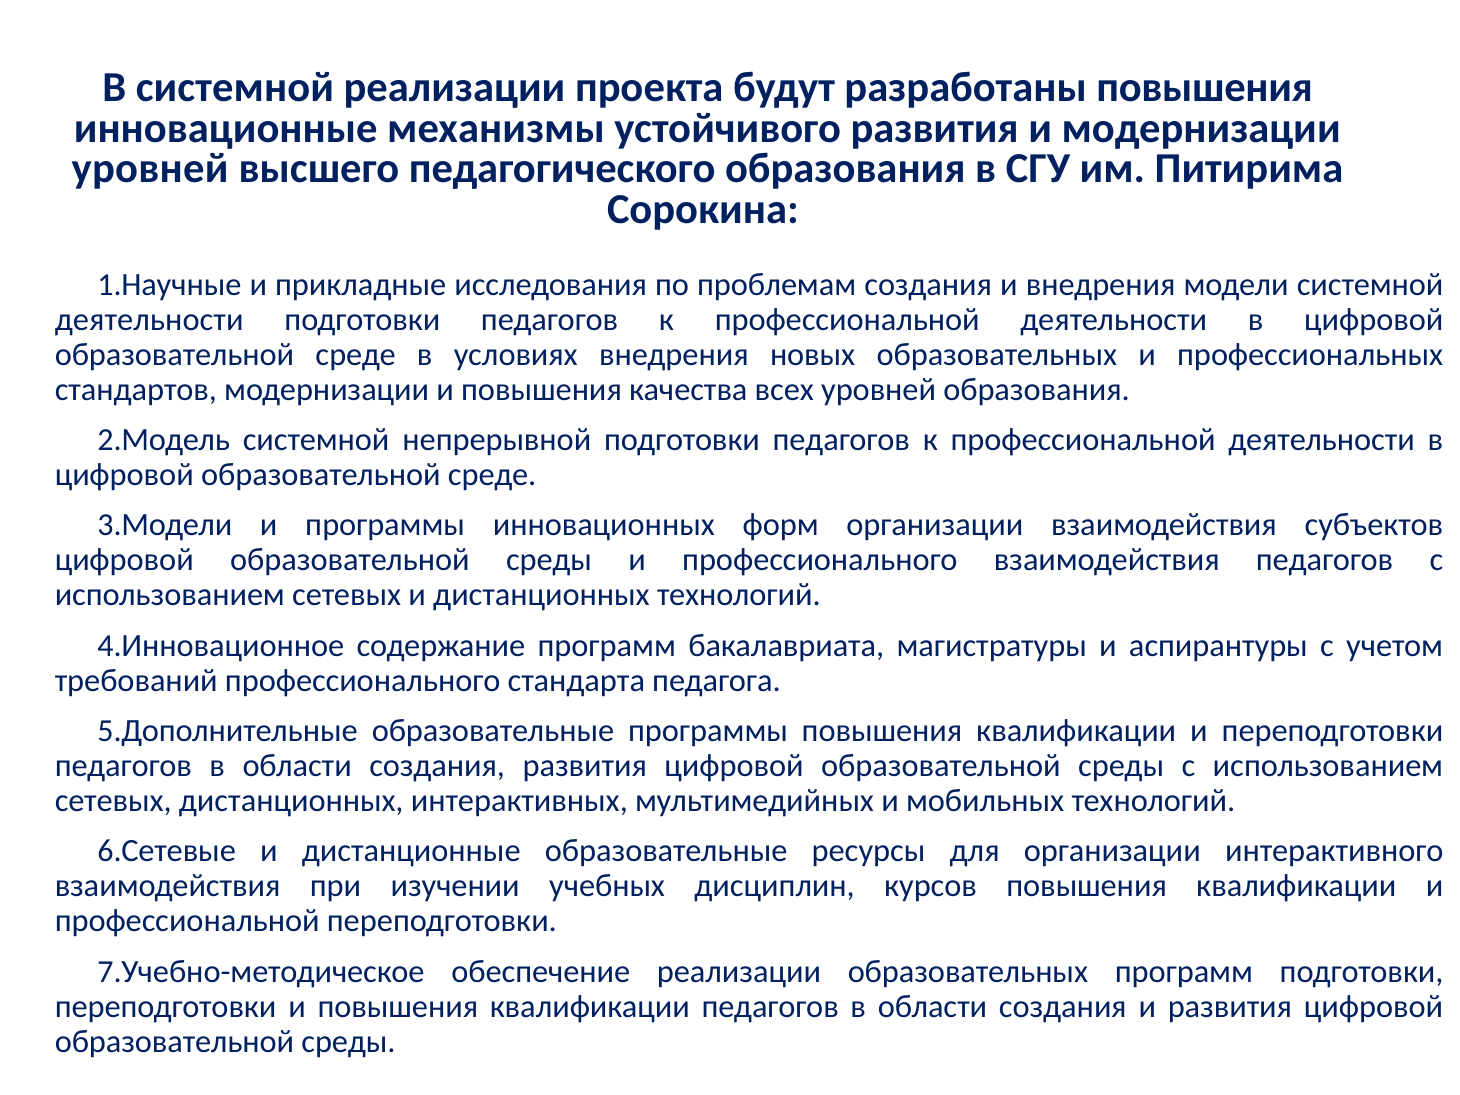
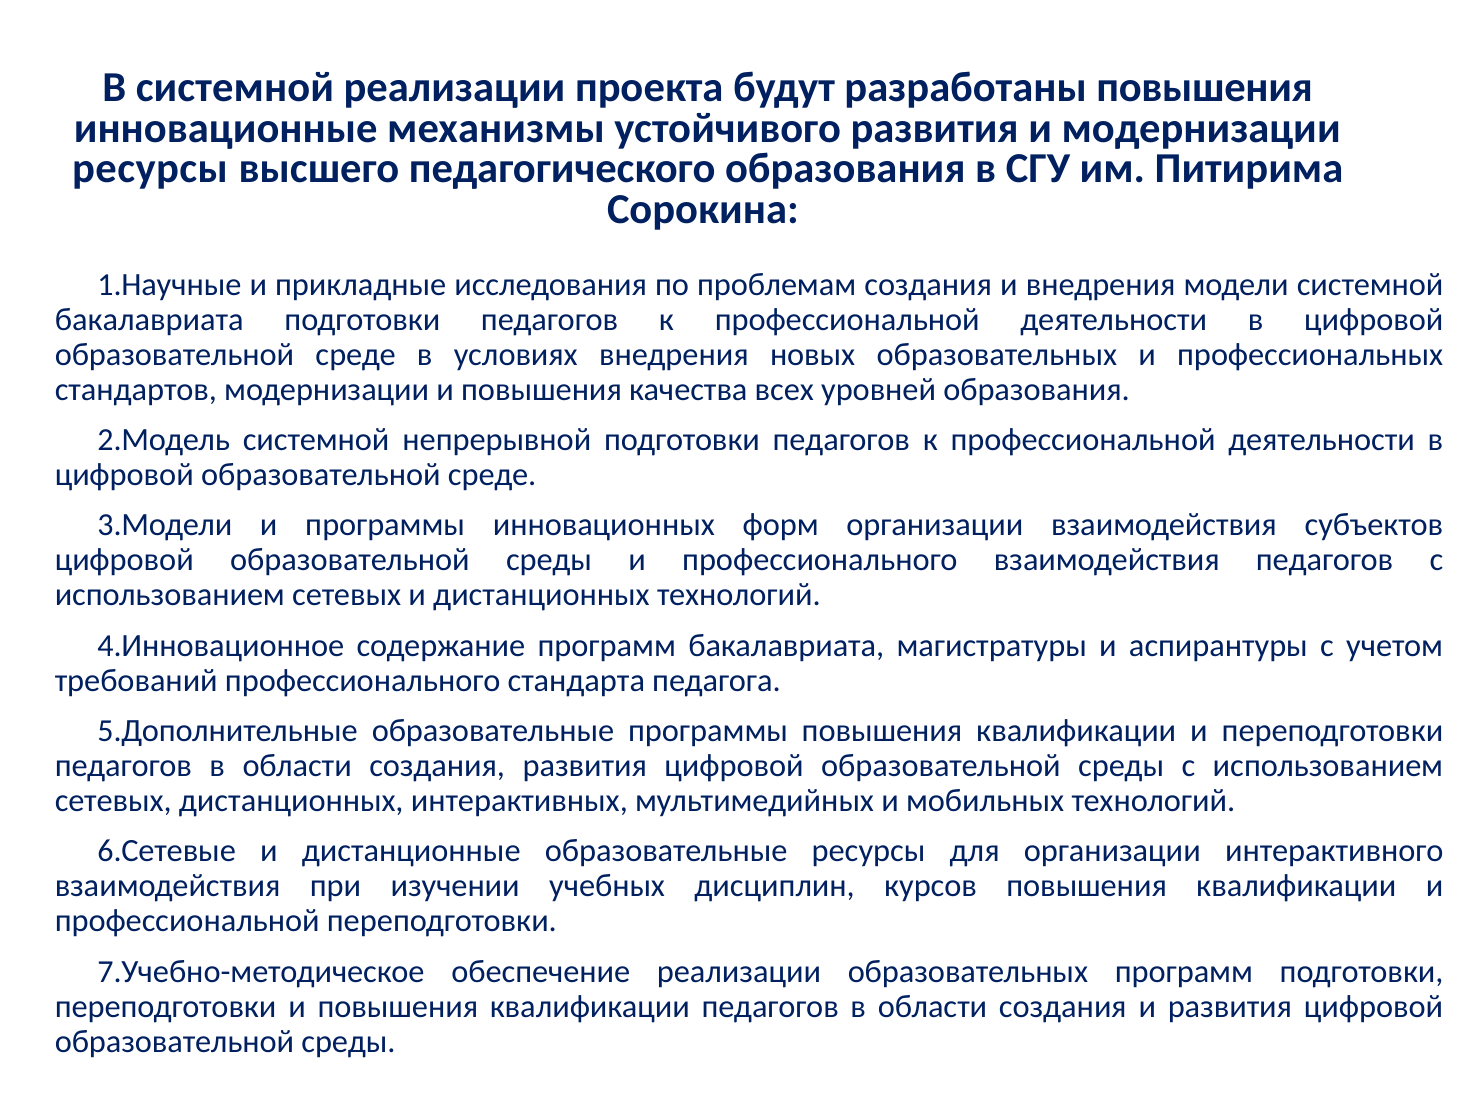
уровней: уровней -> ресурсы (150, 169)
деятельности: деятельности -> бакалавриата (149, 320)
